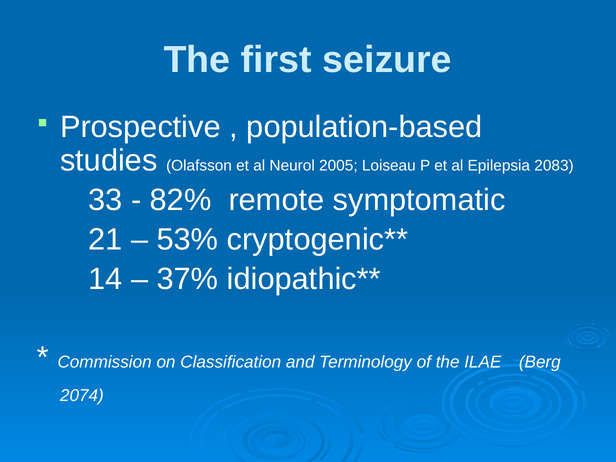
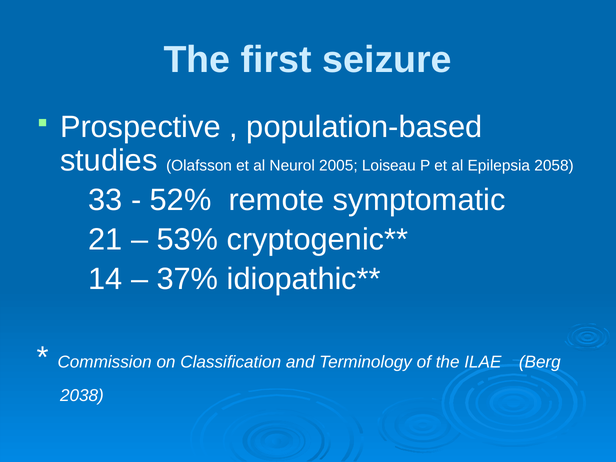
2083: 2083 -> 2058 (554, 166)
82%: 82% -> 52% (181, 200)
2074: 2074 -> 2038 (82, 396)
